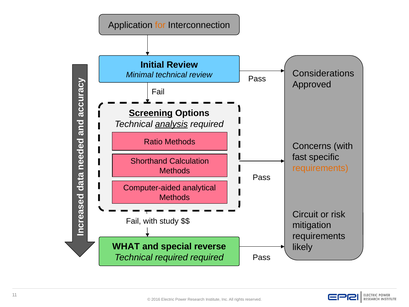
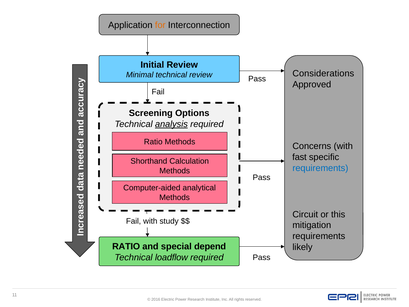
Screening underline: present -> none (151, 113)
requirements colour: orange -> blue (320, 168)
risk: risk -> this (338, 214)
WHAT: WHAT -> RATIO (126, 246)
reverse: reverse -> depend (210, 246)
Technical required: required -> loadflow (171, 257)
